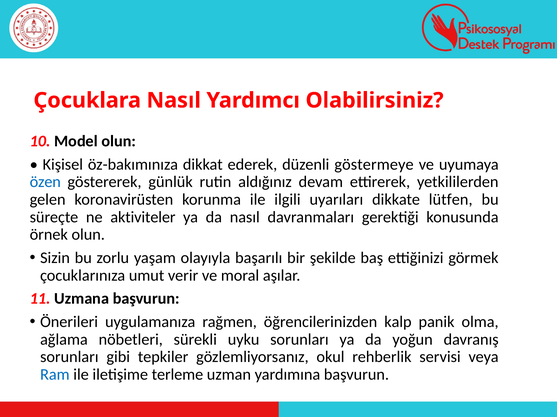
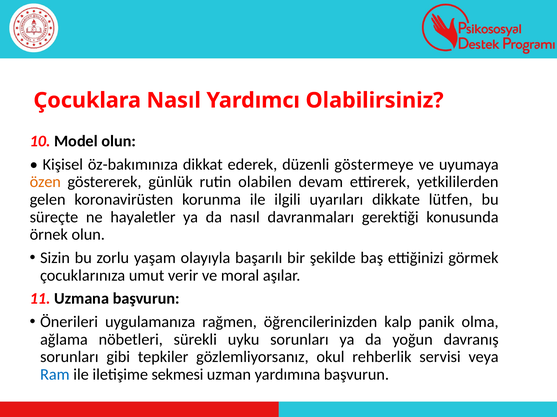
özen colour: blue -> orange (45, 182)
aldığınız: aldığınız -> olabilen (265, 182)
aktiviteler: aktiviteler -> hayaletler (143, 217)
terleme: terleme -> sekmesi (177, 375)
